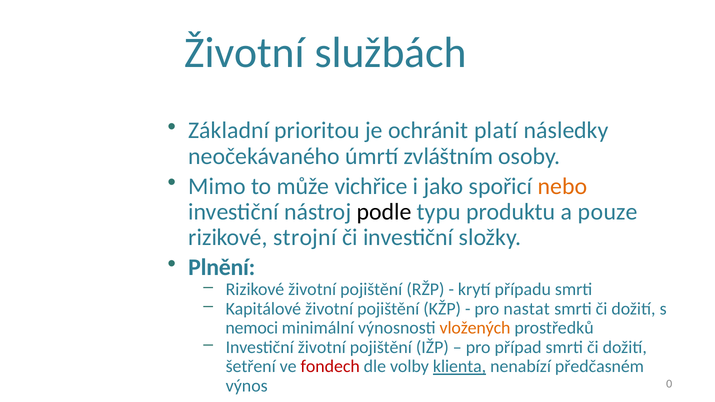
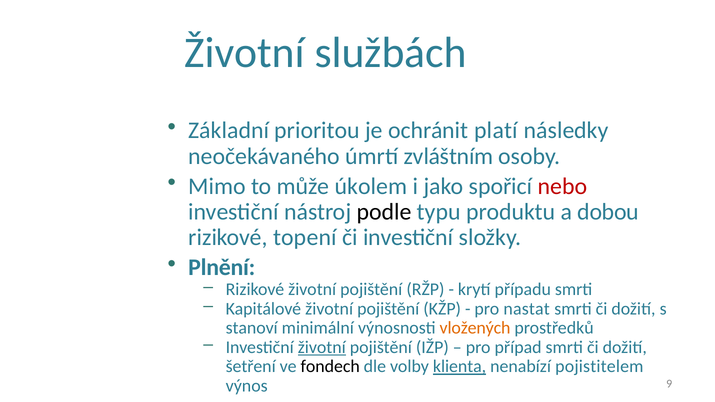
vichřice: vichřice -> úkolem (371, 186)
nebo colour: orange -> red (562, 186)
pouze: pouze -> dobou (608, 212)
strojní: strojní -> topení (305, 238)
nemoci: nemoci -> stanoví (252, 328)
životní underline: none -> present (322, 347)
fondech colour: red -> black (330, 367)
předčasném: předčasném -> pojistitelem (599, 367)
0: 0 -> 9 (669, 384)
